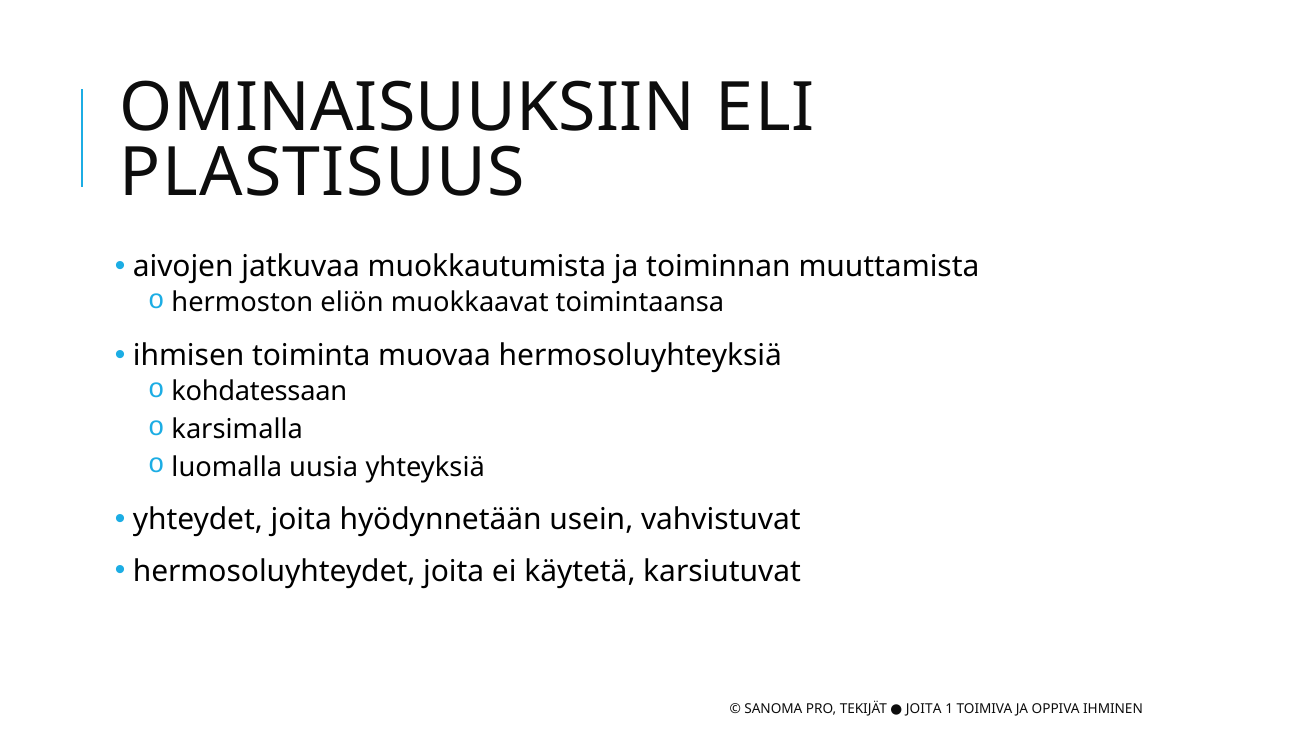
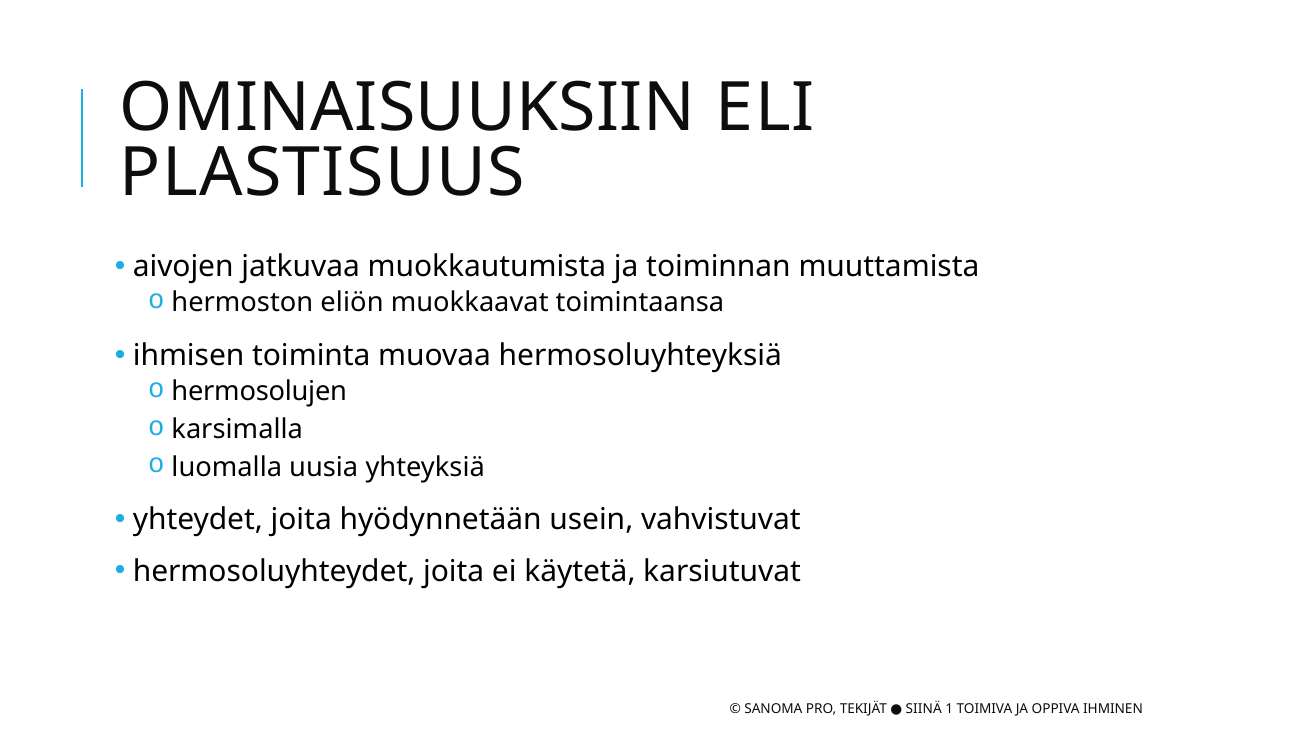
kohdatessaan: kohdatessaan -> hermosolujen (259, 392)
TEKIJÄT JOITA: JOITA -> SIINÄ (924, 709)
